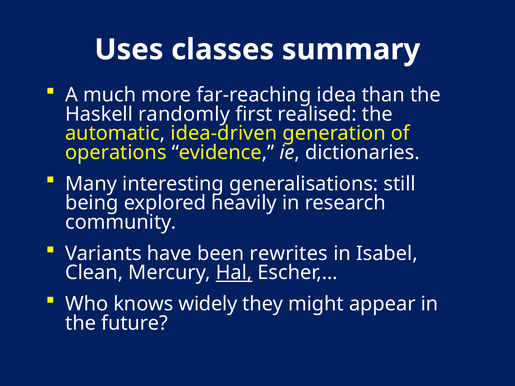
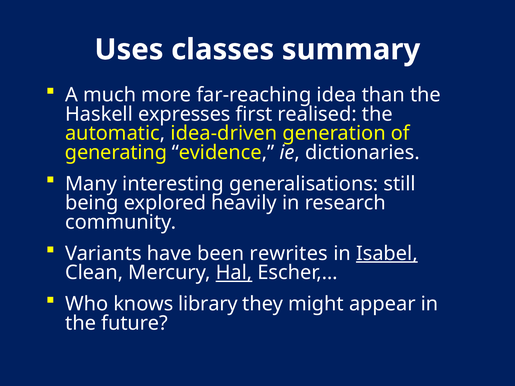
randomly: randomly -> expresses (184, 114)
operations: operations -> generating (116, 153)
Isabel underline: none -> present (387, 254)
widely: widely -> library (208, 304)
